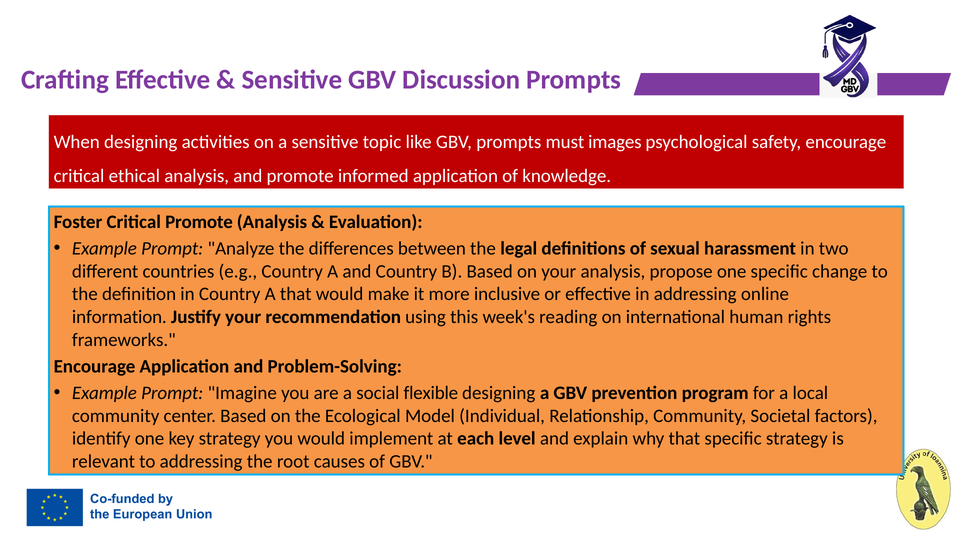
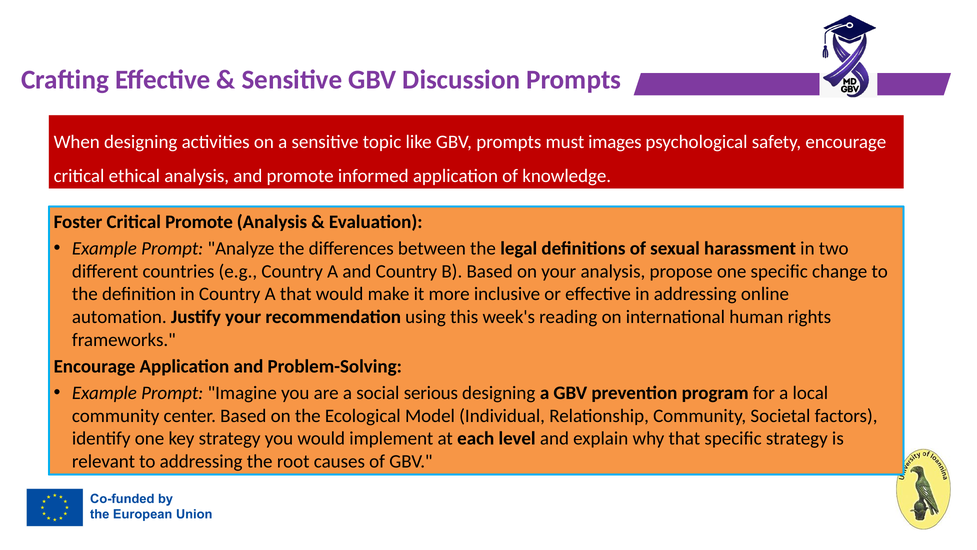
information: information -> automation (119, 317)
flexible: flexible -> serious (431, 393)
